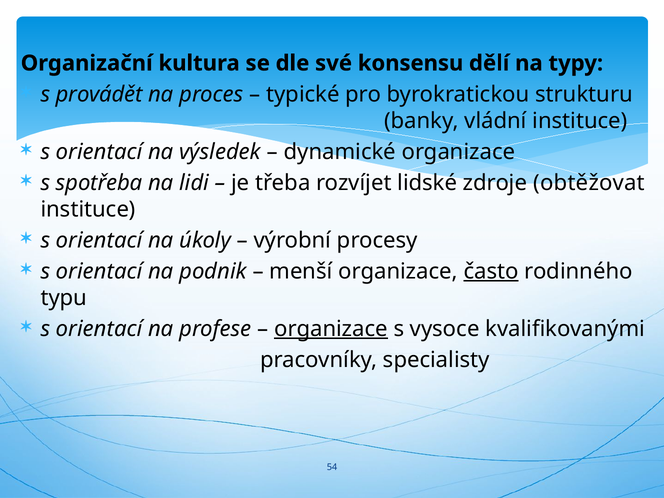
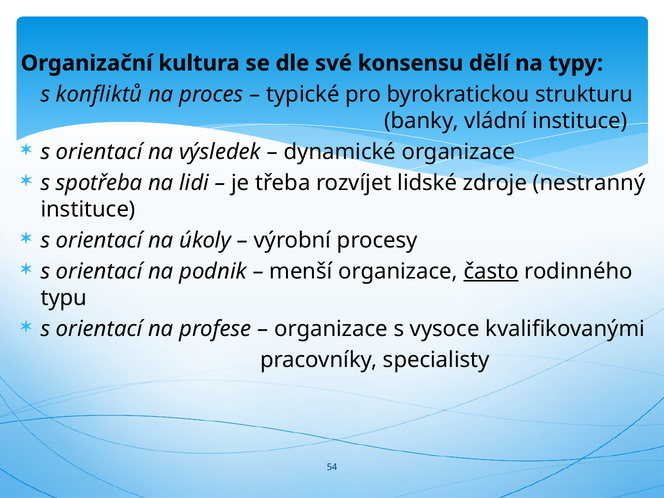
provádět: provádět -> konfliktů (99, 94)
obtěžovat: obtěžovat -> nestranný (589, 183)
organizace underline: present -> none (331, 329)
